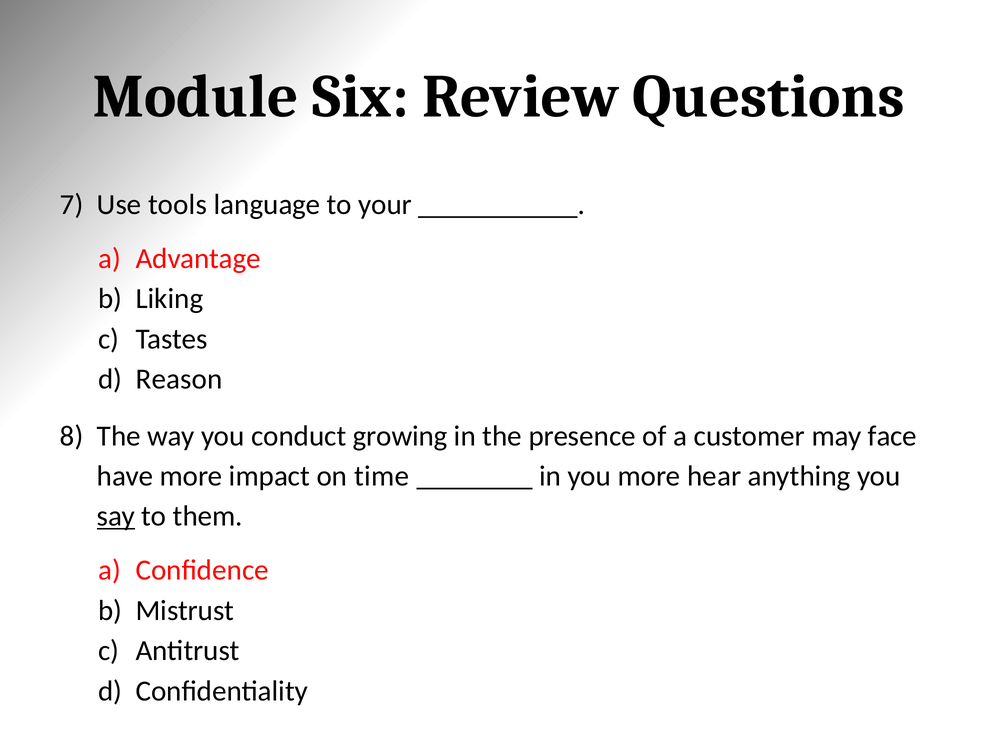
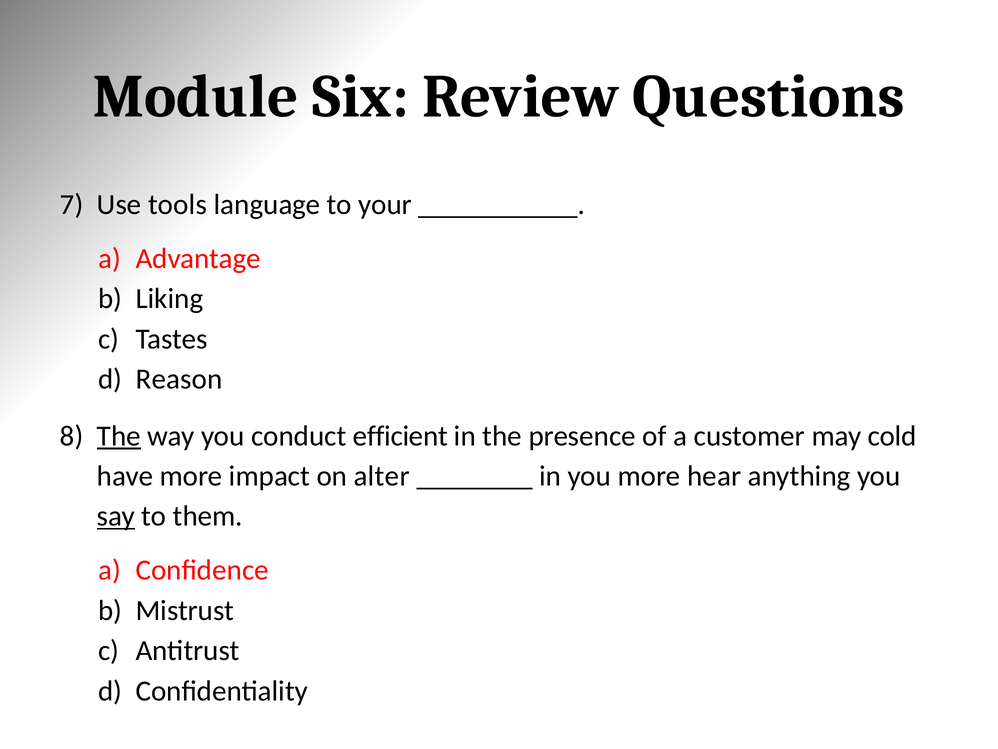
The underline: none -> present (119, 436)
growing: growing -> efficient (400, 436)
face: face -> cold (892, 436)
time: time -> alter (382, 476)
